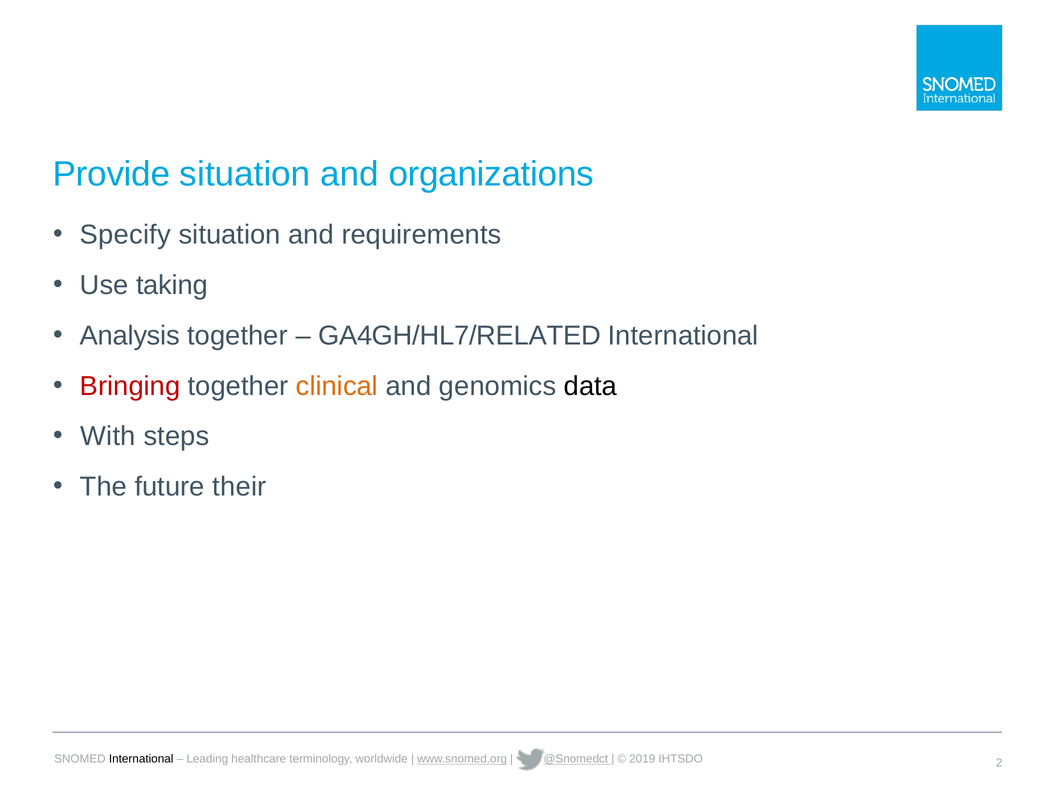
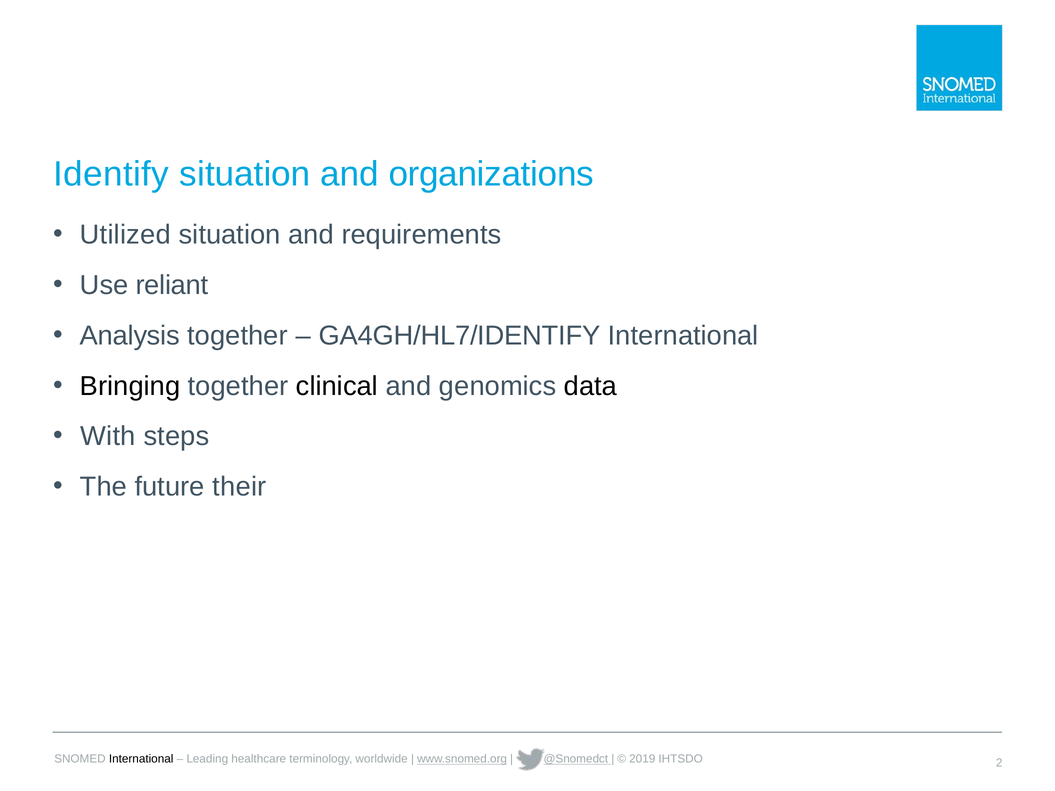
Provide: Provide -> Identify (111, 174)
Specify: Specify -> Utilized (125, 235)
taking: taking -> reliant (172, 285)
GA4GH/HL7/RELATED: GA4GH/HL7/RELATED -> GA4GH/HL7/IDENTIFY (459, 336)
Bringing colour: red -> black (130, 386)
clinical colour: orange -> black (337, 386)
